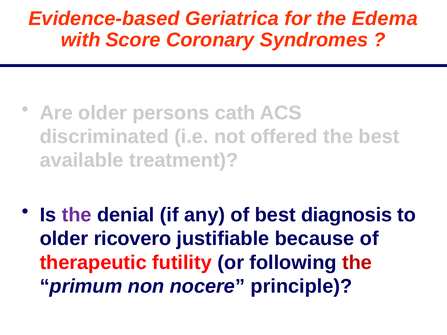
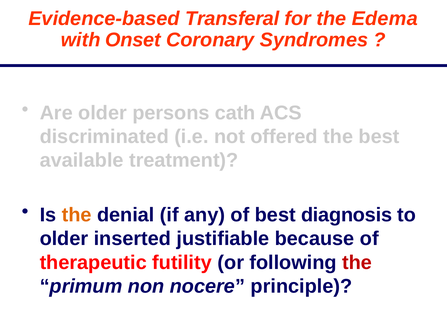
Geriatrica: Geriatrica -> Transferal (232, 19)
Score: Score -> Onset (133, 40)
the colour: purple -> orange (77, 215)
ricovero: ricovero -> inserted (132, 239)
